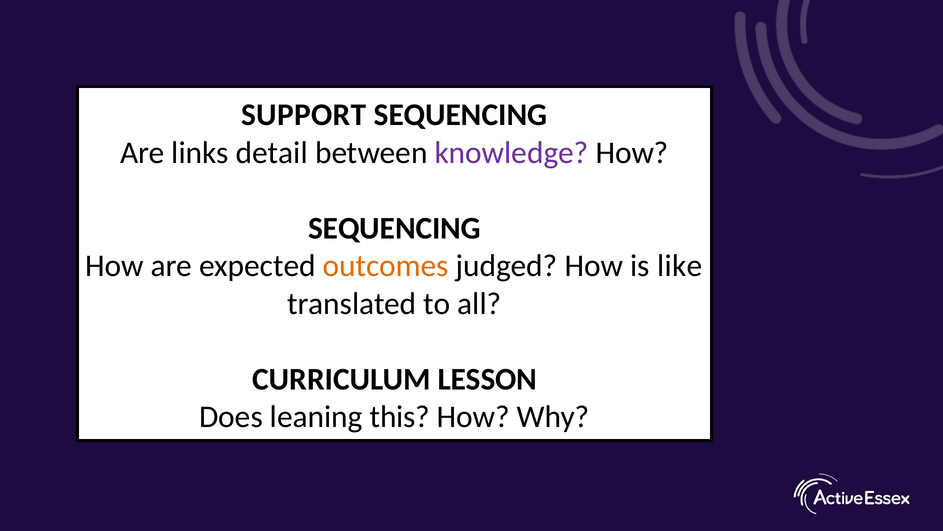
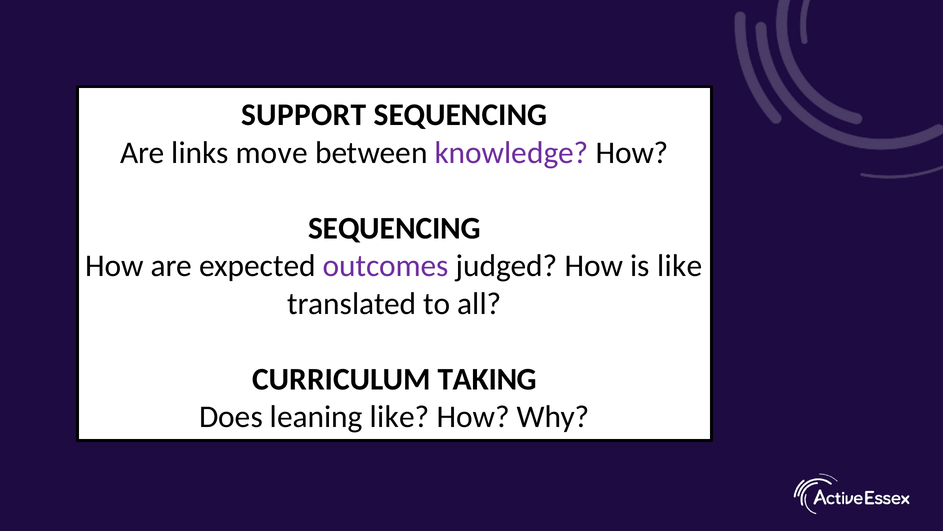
detail: detail -> move (272, 152)
outcomes colour: orange -> purple (386, 266)
LESSON: LESSON -> TAKING (487, 379)
leaning this: this -> like (400, 417)
